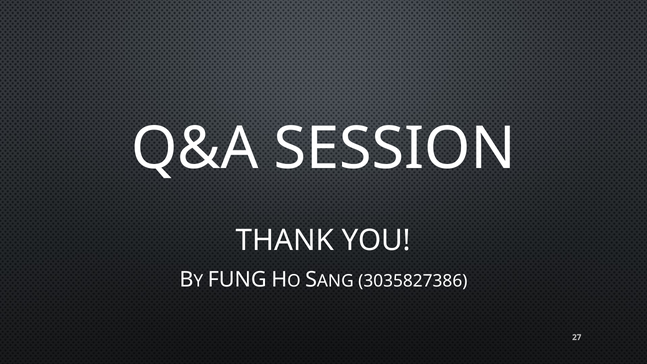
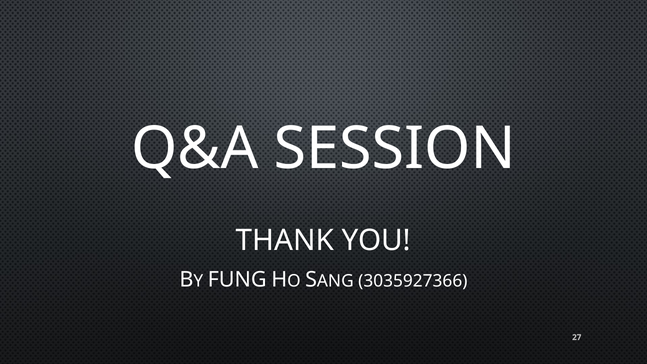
3035827386: 3035827386 -> 3035927366 (413, 281)
